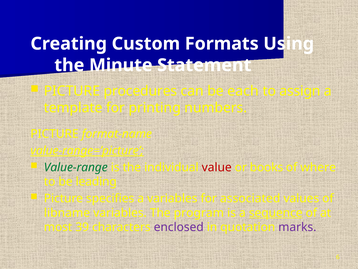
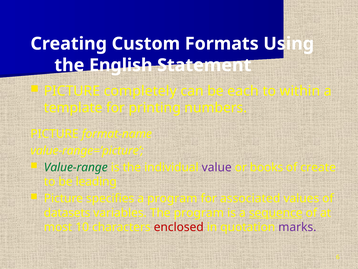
Minute: Minute -> English (121, 65)
procedures: procedures -> completely (140, 91)
assign: assign -> within (300, 91)
value-range=’picture underline: present -> none (87, 150)
value colour: red -> purple (217, 167)
where: where -> create (318, 167)
a variables: variables -> program (172, 198)
libname: libname -> datasets (67, 212)
39: 39 -> 10 (82, 227)
enclosed colour: purple -> red (179, 227)
